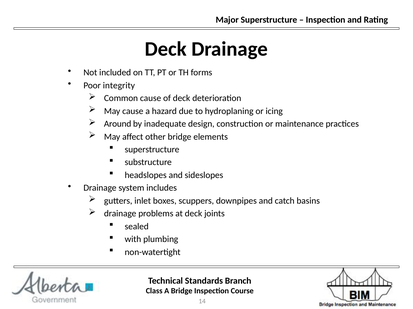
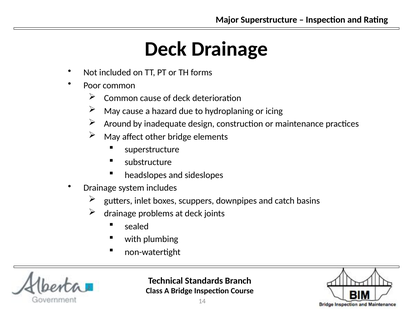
Poor integrity: integrity -> common (119, 86)
